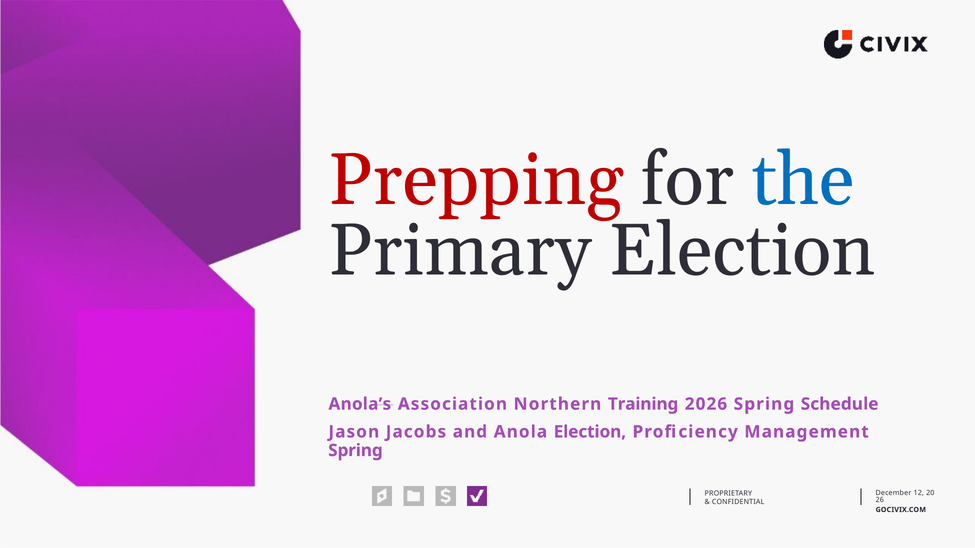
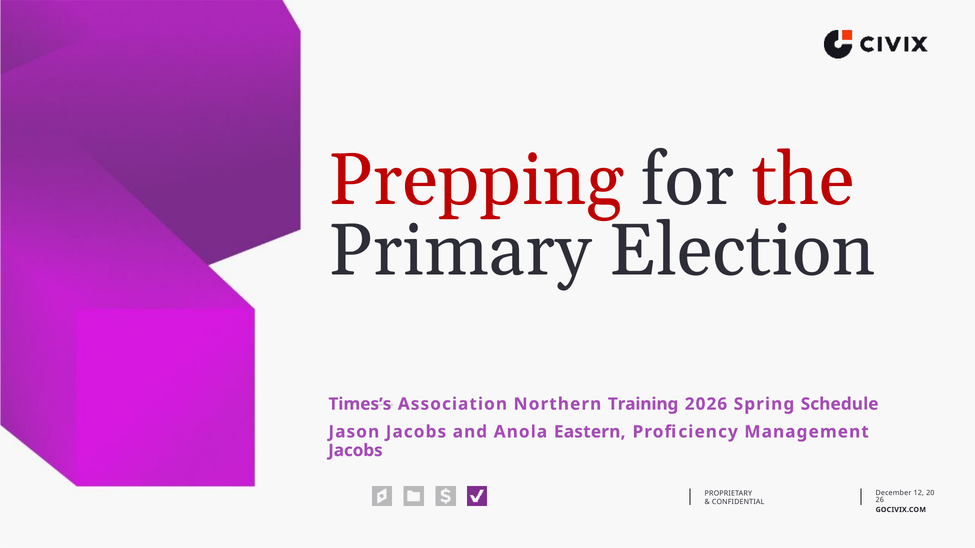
the colour: blue -> red (803, 180)
Anola’s: Anola’s -> Times’s (360, 404)
Anola Election: Election -> Eastern (590, 432)
Spring: Spring -> Jacobs (355, 451)
